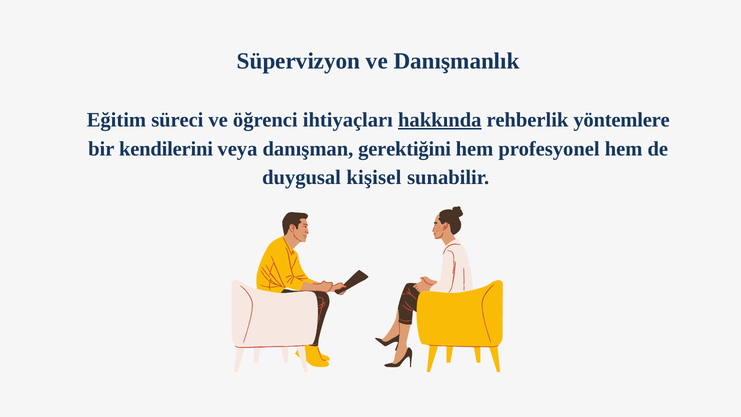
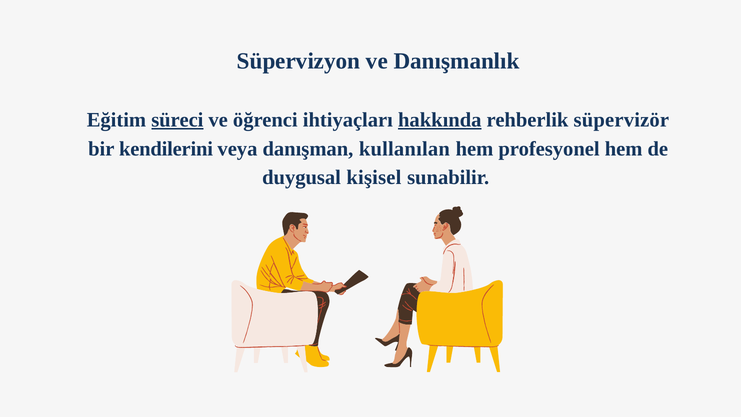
süreci underline: none -> present (177, 120)
yöntemlere: yöntemlere -> süpervizör (621, 120)
gerektiğini: gerektiğini -> kullanılan (404, 149)
